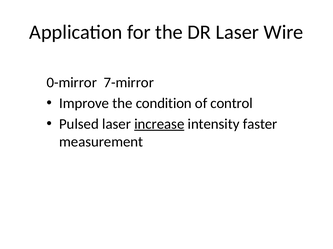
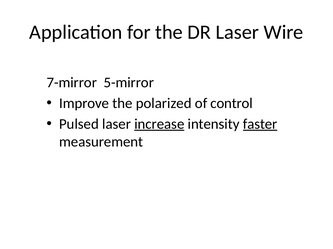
0-mirror: 0-mirror -> 7-mirror (72, 83)
7-mirror: 7-mirror -> 5-mirror (129, 83)
condition: condition -> polarized (164, 104)
faster underline: none -> present (260, 124)
